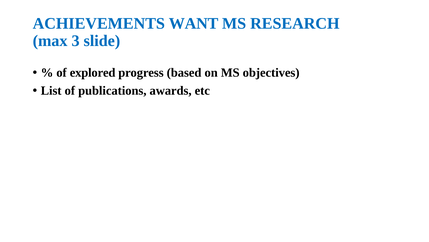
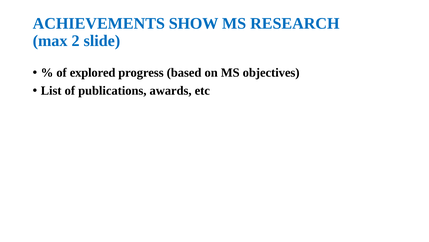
WANT: WANT -> SHOW (194, 23)
3: 3 -> 2 (76, 41)
